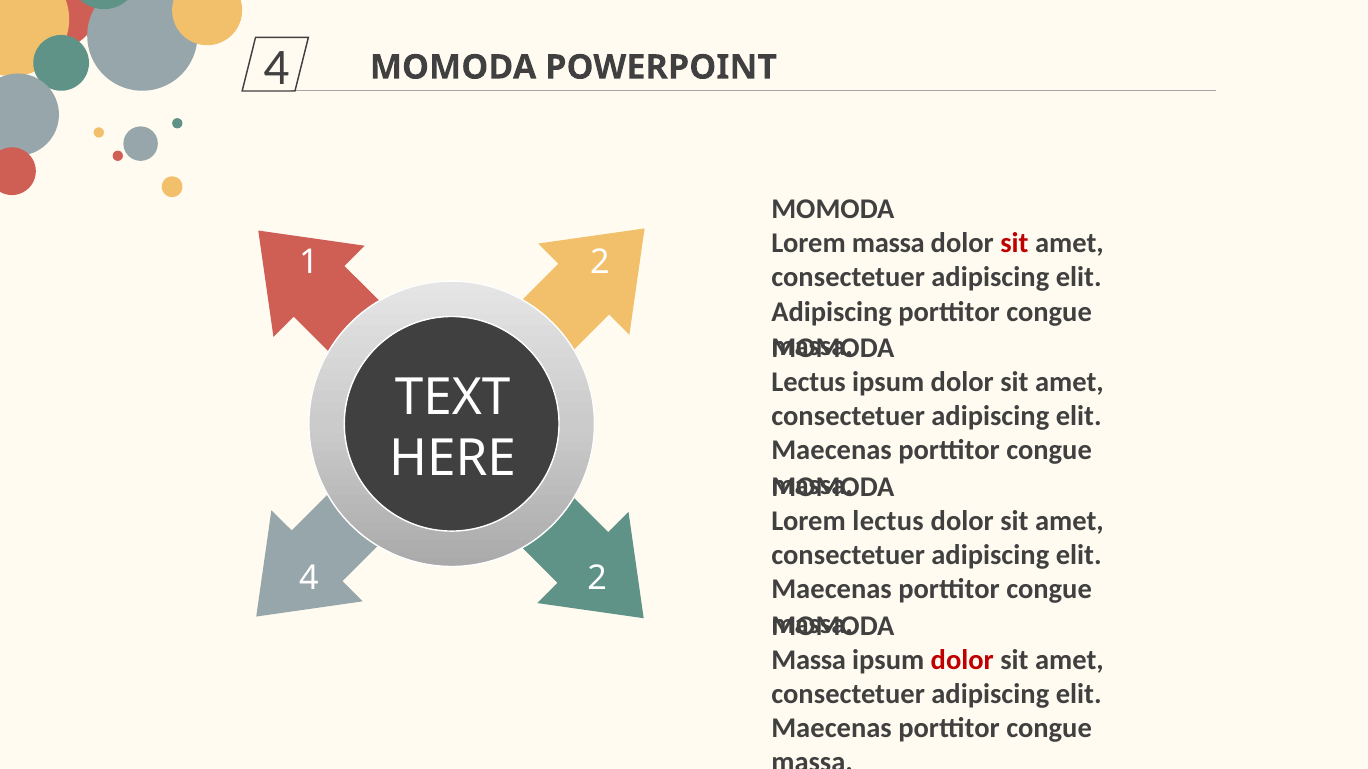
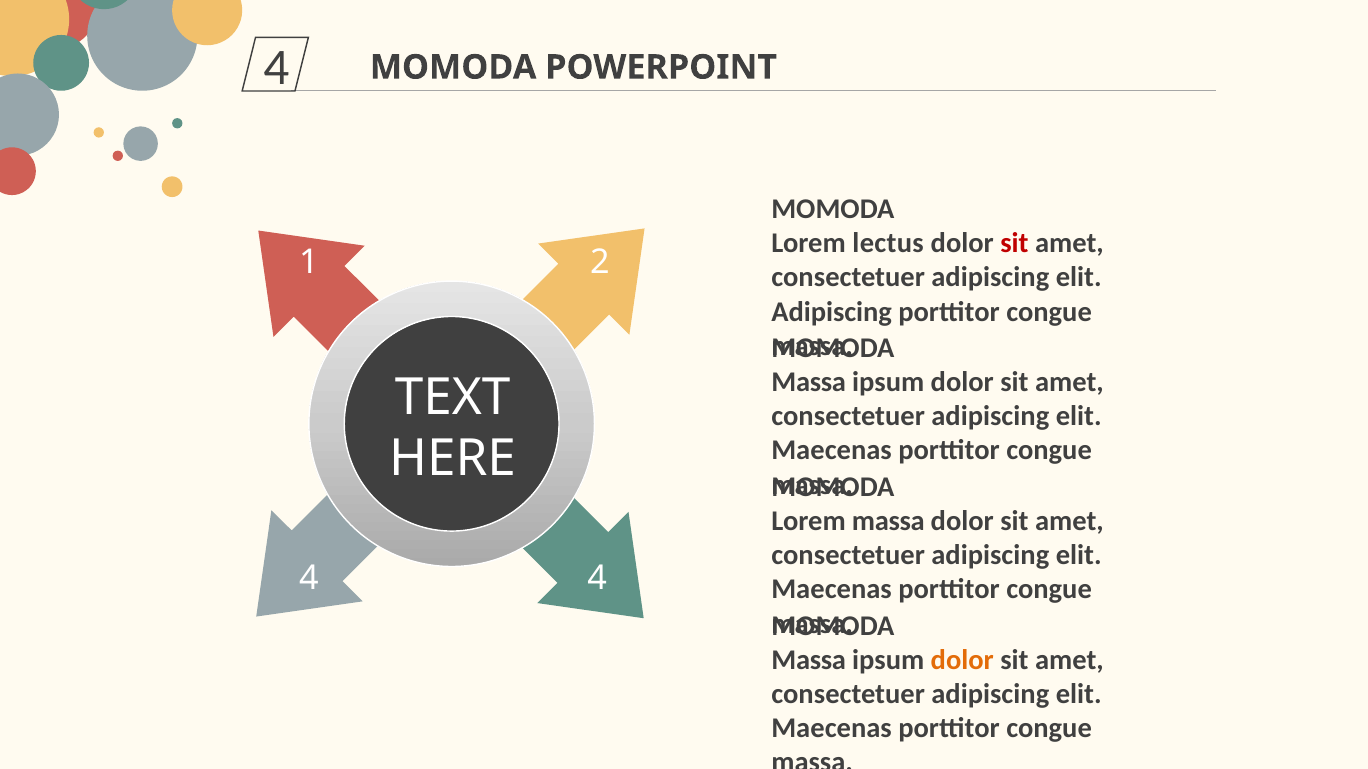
Lorem massa: massa -> lectus (888, 243)
Lectus: Lectus -> Massa (809, 382)
Lorem lectus: lectus -> massa (888, 521)
4 2: 2 -> 4 (597, 579)
dolor colour: red -> orange (962, 660)
